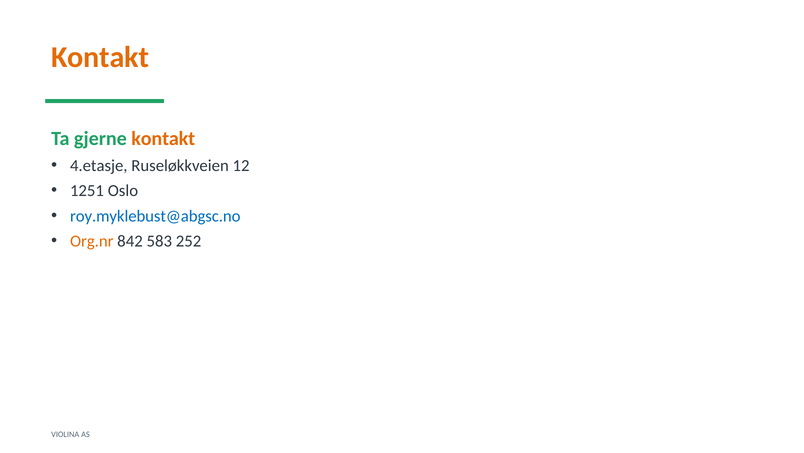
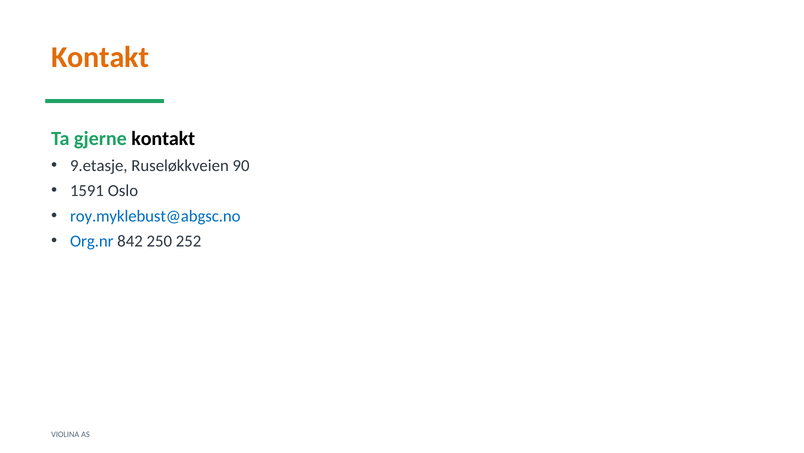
kontakt colour: orange -> black (163, 138)
4.etasje: 4.etasje -> 9.etasje (99, 165)
12: 12 -> 90 (241, 165)
1251: 1251 -> 1591 (87, 190)
Org.nr colour: orange -> blue (92, 241)
583: 583 -> 250 (159, 241)
